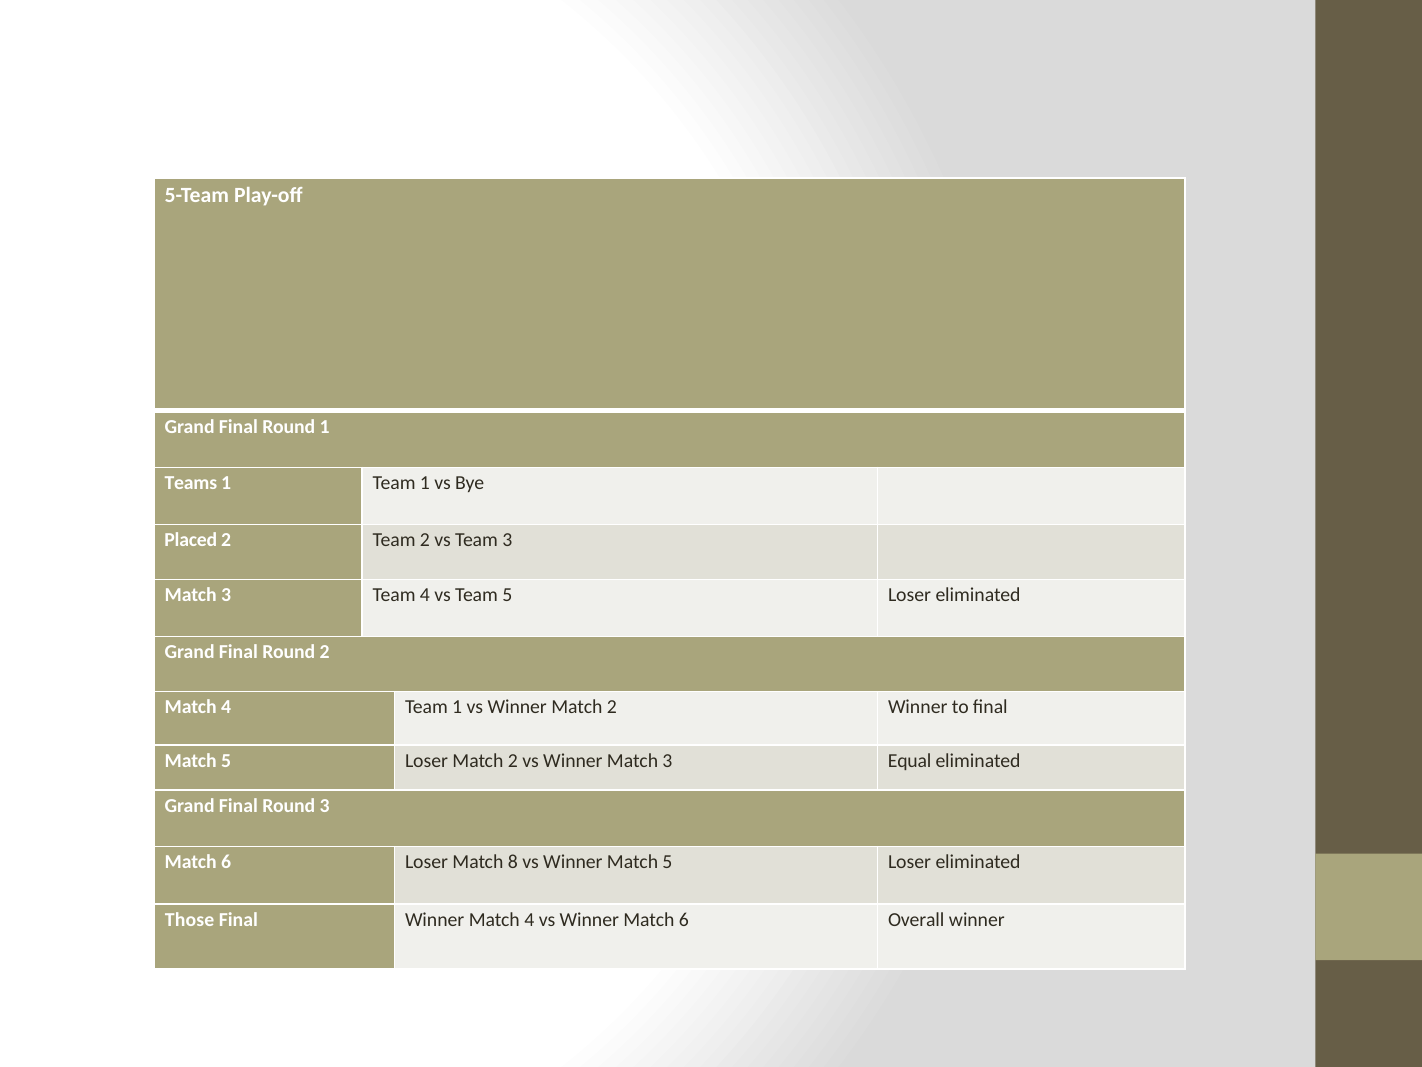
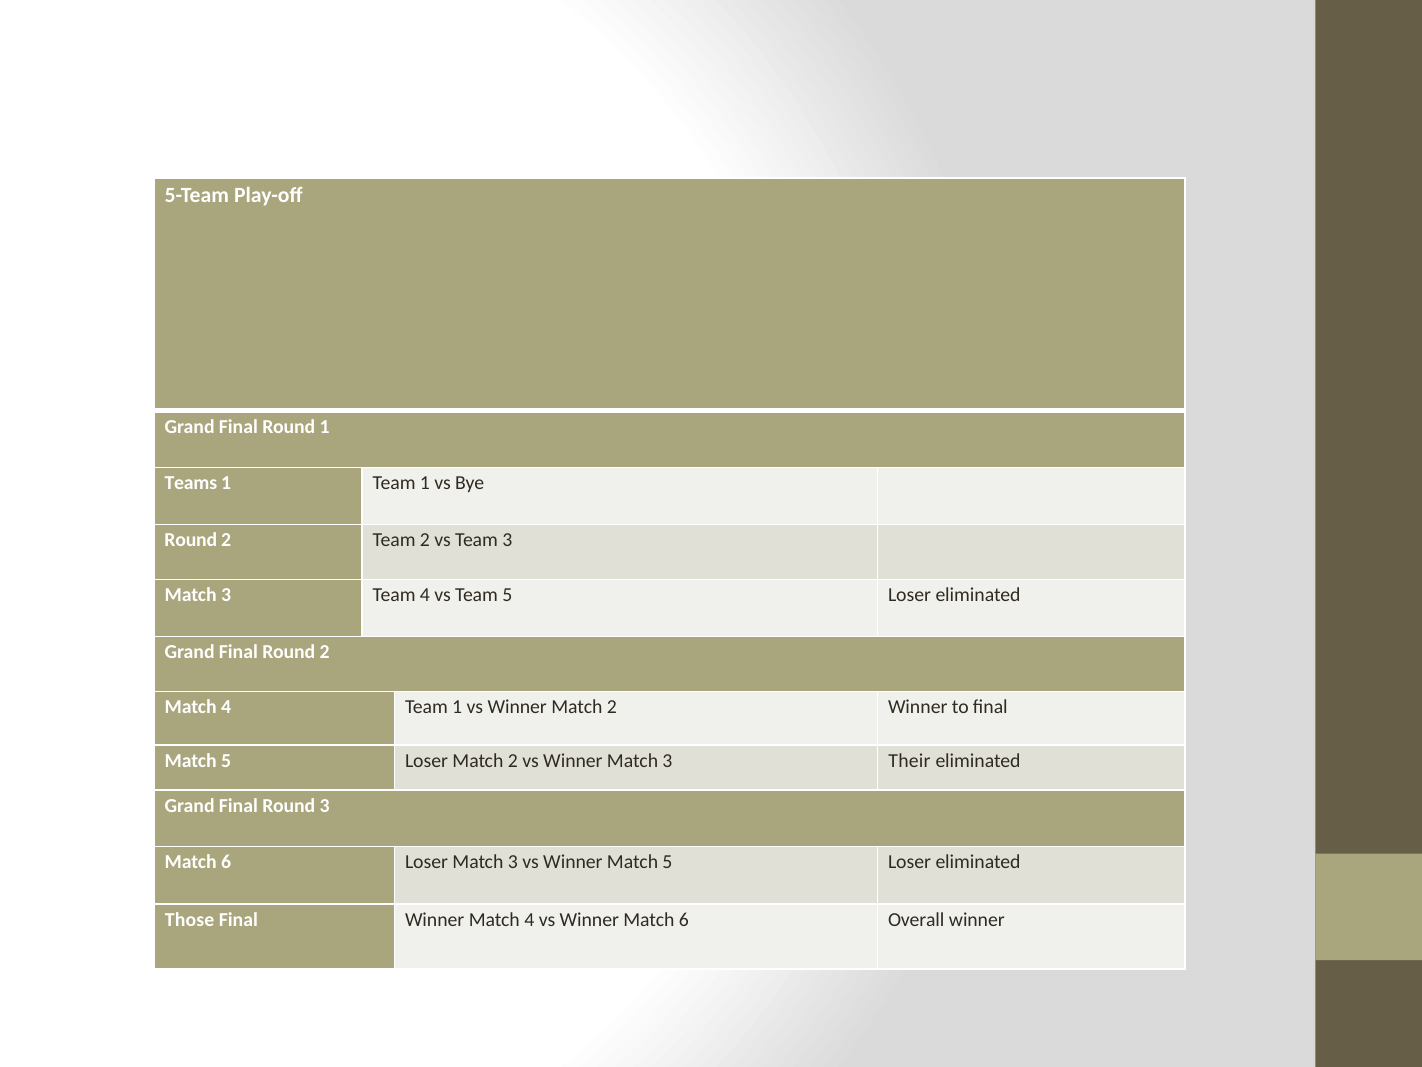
Placed: Placed -> Round (191, 540)
Equal: Equal -> Their (909, 761)
Loser Match 8: 8 -> 3 (513, 862)
